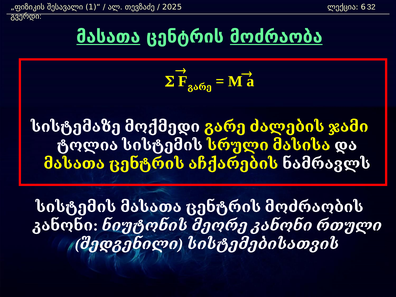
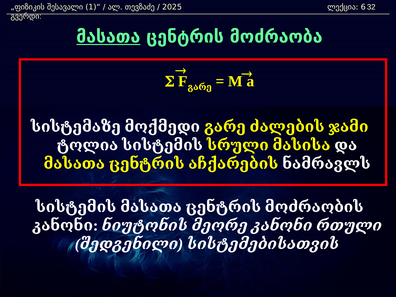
მოძრაობა underline: present -> none (276, 37)
